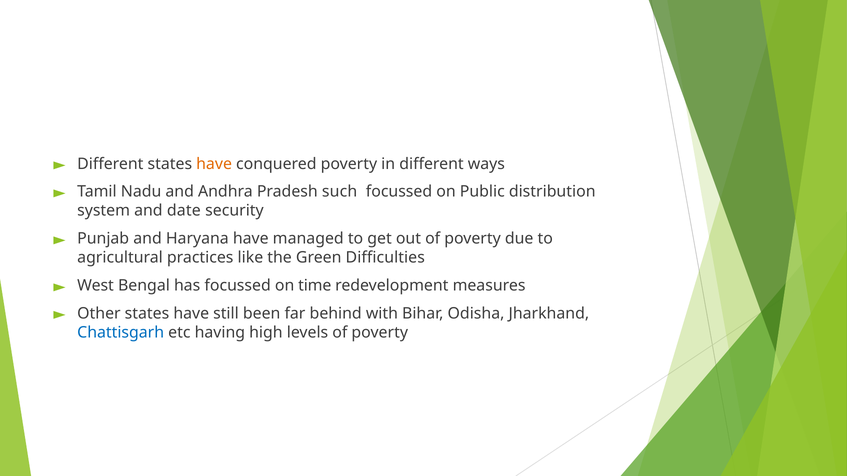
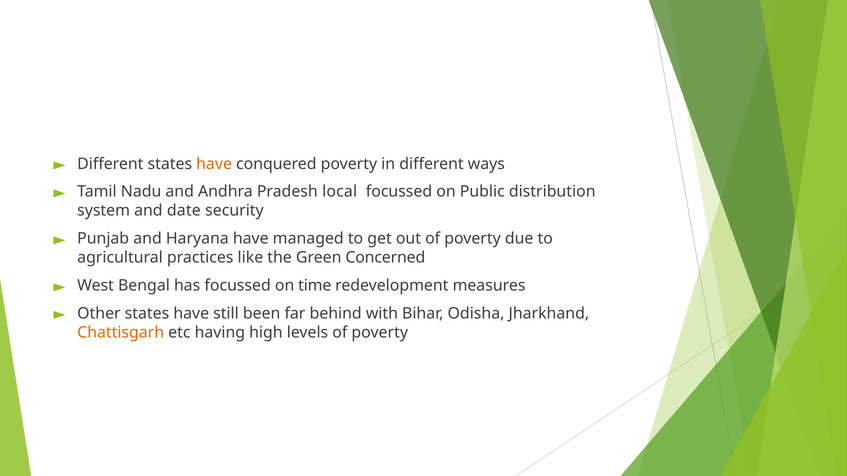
such: such -> local (340, 192)
Difficulties: Difficulties -> Concerned (385, 258)
Chattisgarh colour: blue -> orange (121, 333)
